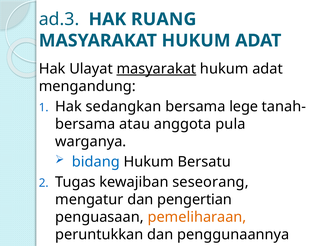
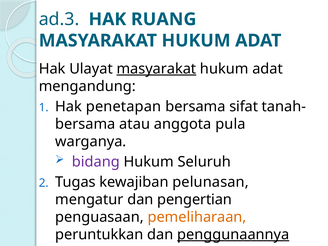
sedangkan: sedangkan -> penetapan (124, 107)
lege: lege -> sifat (244, 107)
bidang colour: blue -> purple (96, 162)
Bersatu: Bersatu -> Seluruh (204, 162)
seseorang: seseorang -> pelunasan (211, 182)
penggunaannya underline: none -> present (233, 234)
